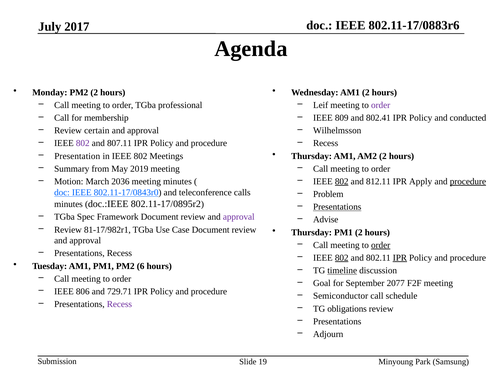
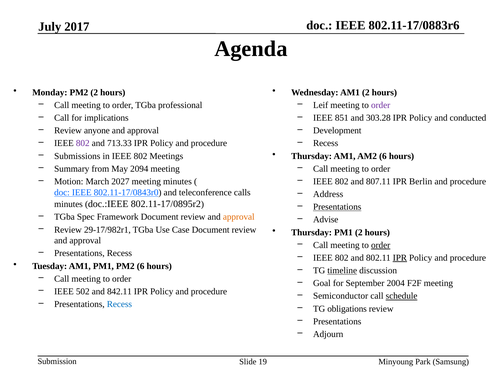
membership: membership -> implications (106, 118)
809: 809 -> 851 (342, 118)
802.41: 802.41 -> 303.28 (378, 118)
certain: certain -> anyone (97, 130)
Wilhelmsson: Wilhelmsson -> Development (337, 130)
807.11: 807.11 -> 713.33 (119, 143)
Presentation: Presentation -> Submissions (77, 156)
AM2 2: 2 -> 6 (383, 156)
2019: 2019 -> 2094 (139, 169)
802 underline: present -> none (342, 181)
812.11: 812.11 -> 807.11 (378, 181)
Apply: Apply -> Berlin (421, 181)
procedure underline: present -> none (468, 181)
2036: 2036 -> 2027 (120, 181)
Problem: Problem -> Address (328, 194)
approval colour: purple -> orange (239, 217)
81-17/982r1: 81-17/982r1 -> 29-17/982r1 (107, 229)
802 underline: present -> none (342, 257)
2077: 2077 -> 2004 (396, 283)
806: 806 -> 502 (83, 291)
729.71: 729.71 -> 842.11 (119, 291)
schedule underline: none -> present (402, 296)
Recess colour: purple -> blue (119, 304)
